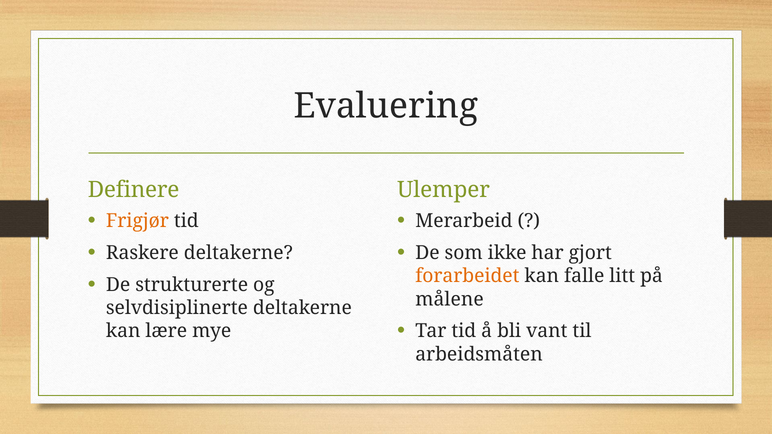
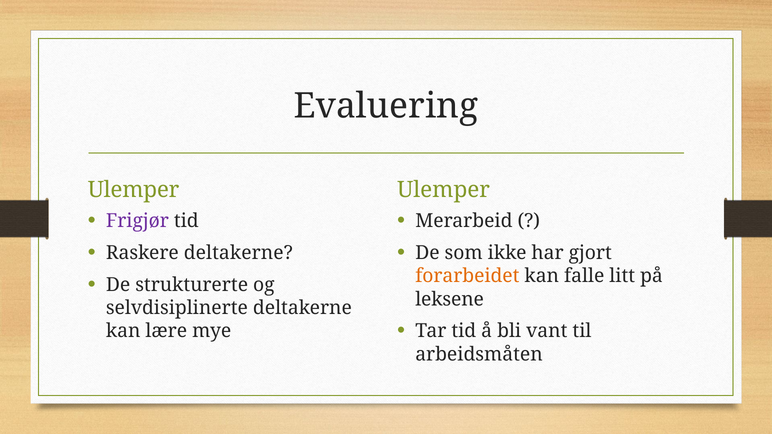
Definere: Definere -> Ulemper (134, 190)
Frigjør colour: orange -> purple (137, 221)
målene: målene -> leksene (450, 299)
